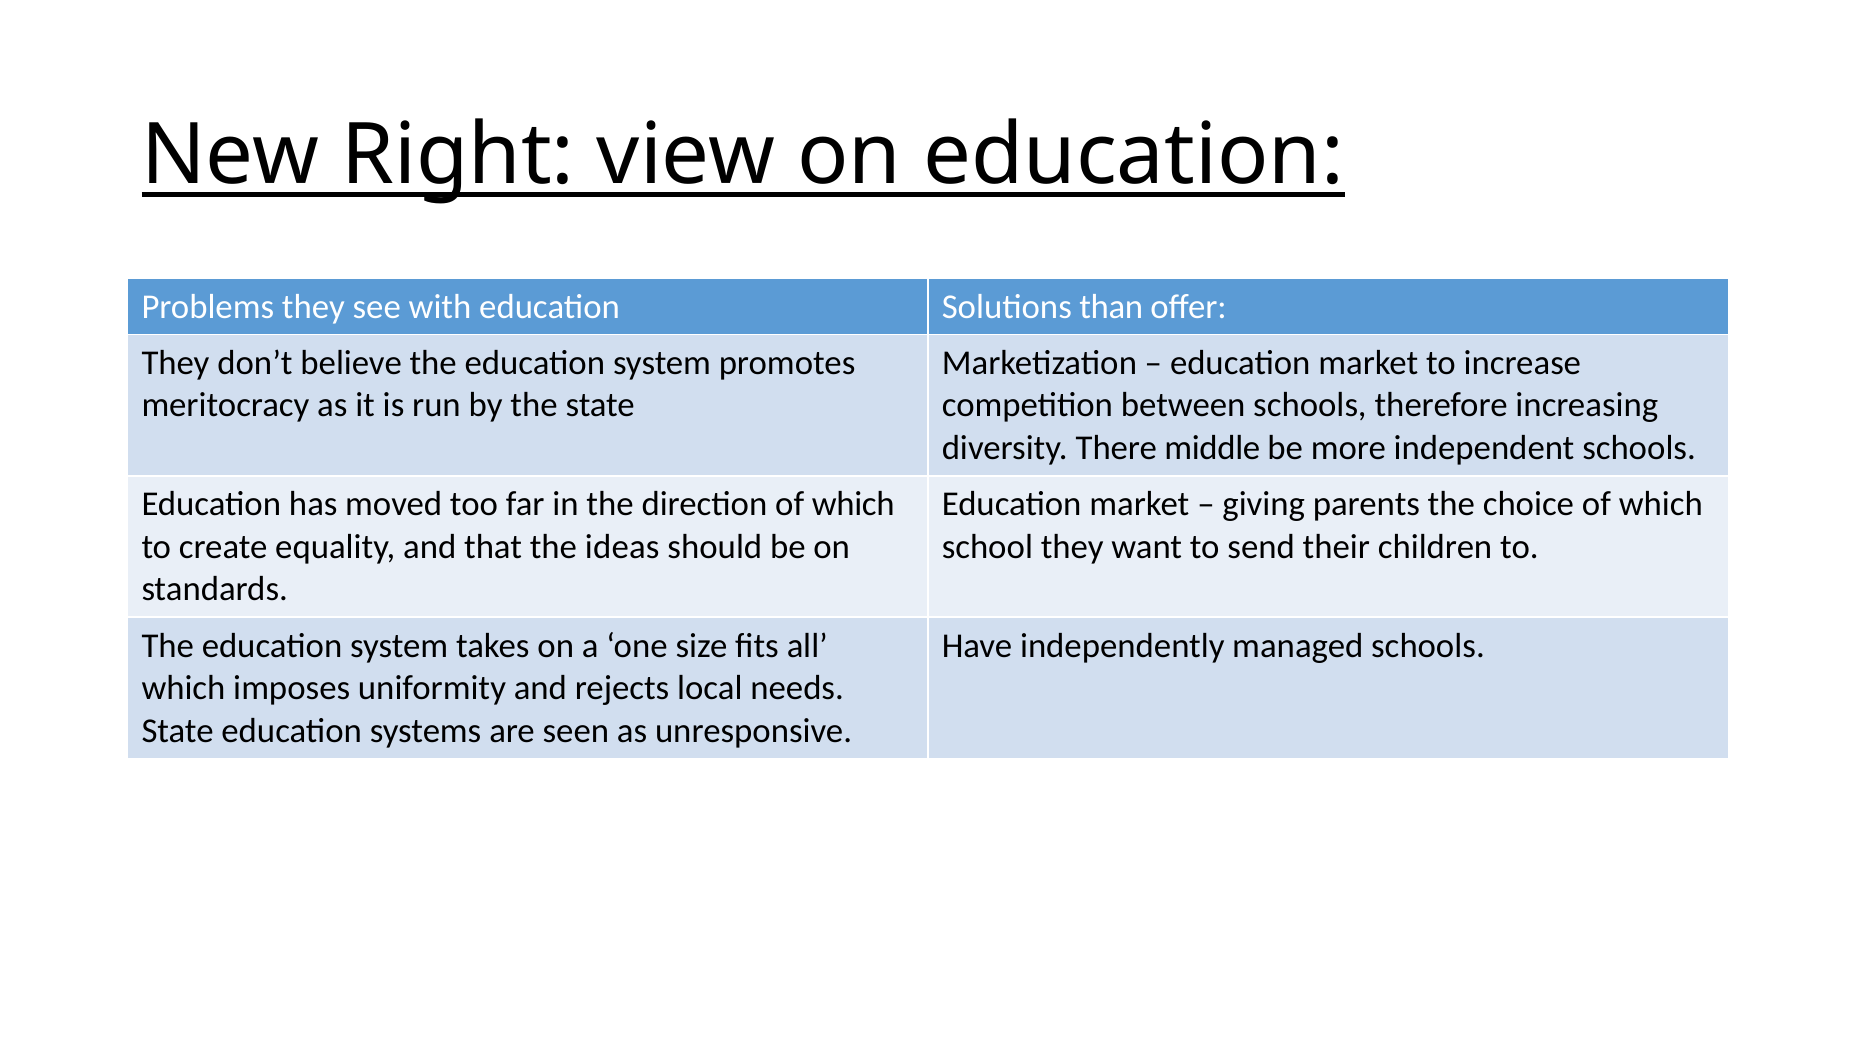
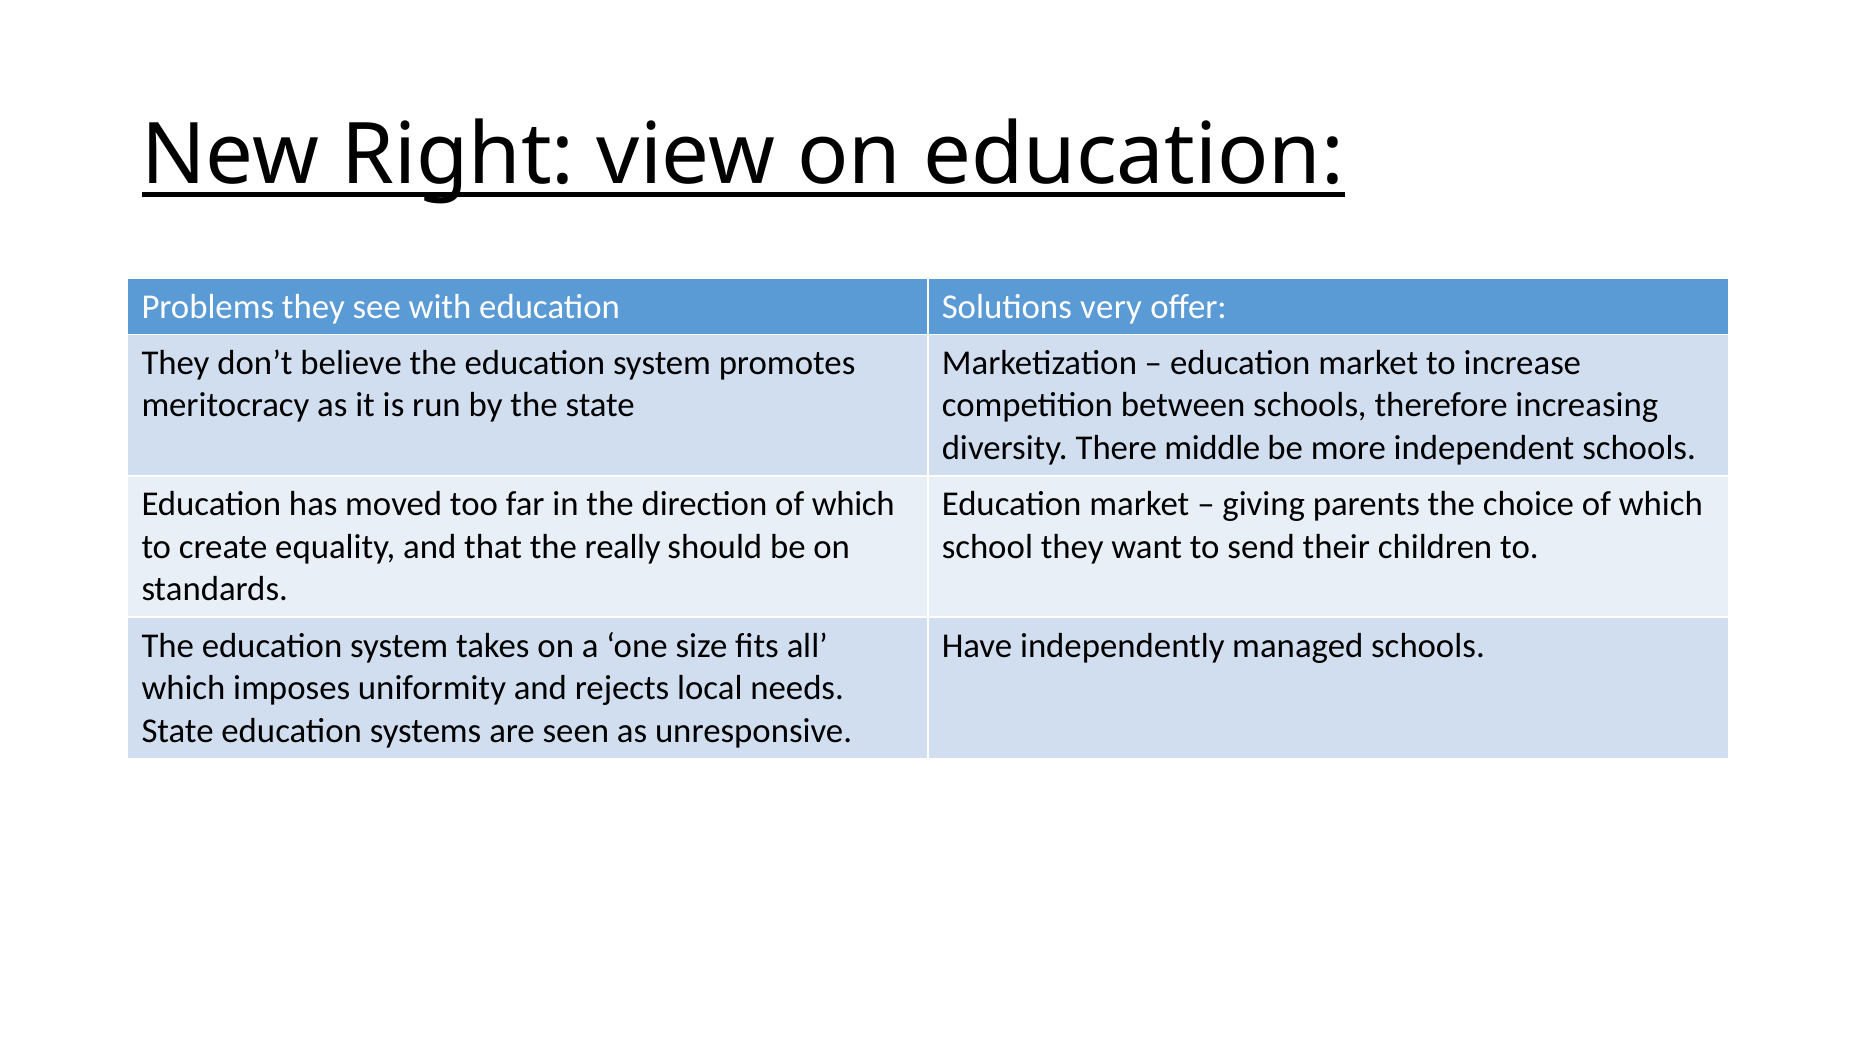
than: than -> very (1111, 307)
ideas: ideas -> really (623, 547)
